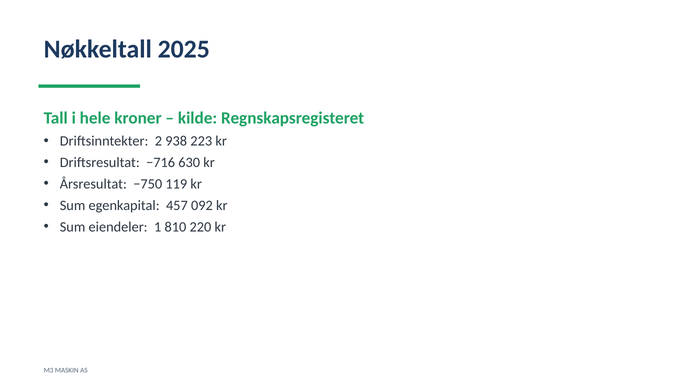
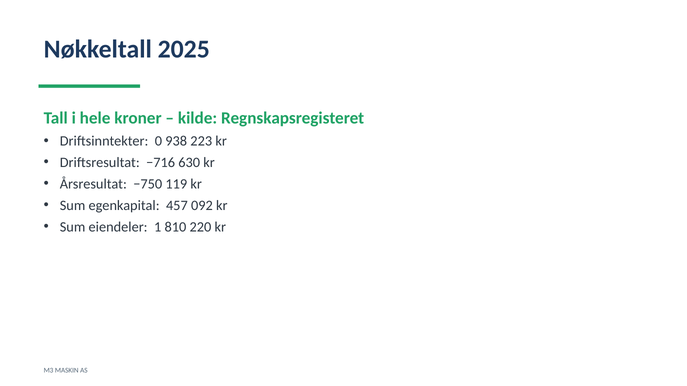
2: 2 -> 0 (158, 141)
